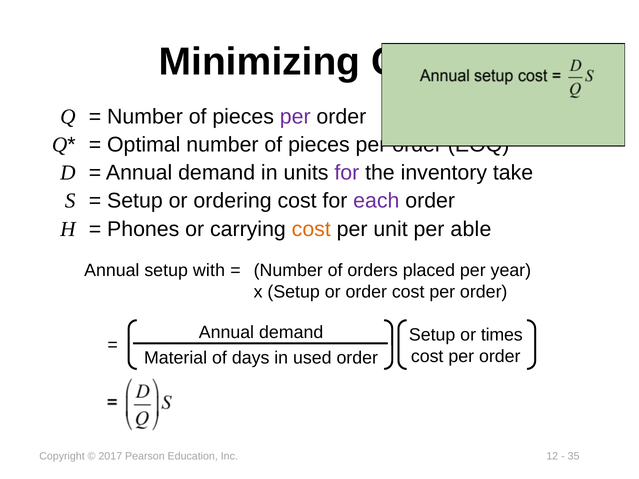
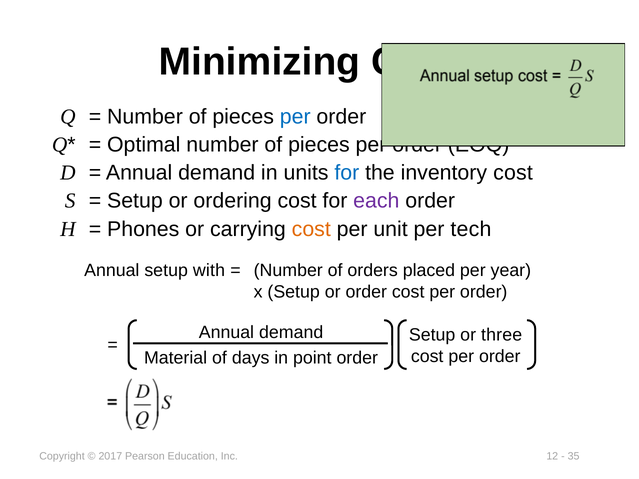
per colour: purple -> blue (295, 117)
for colour: purple -> blue (347, 173)
inventory take: take -> cost (513, 173)
able: able -> tech (471, 229)
times: times -> three (502, 335)
used: used -> point (312, 358)
